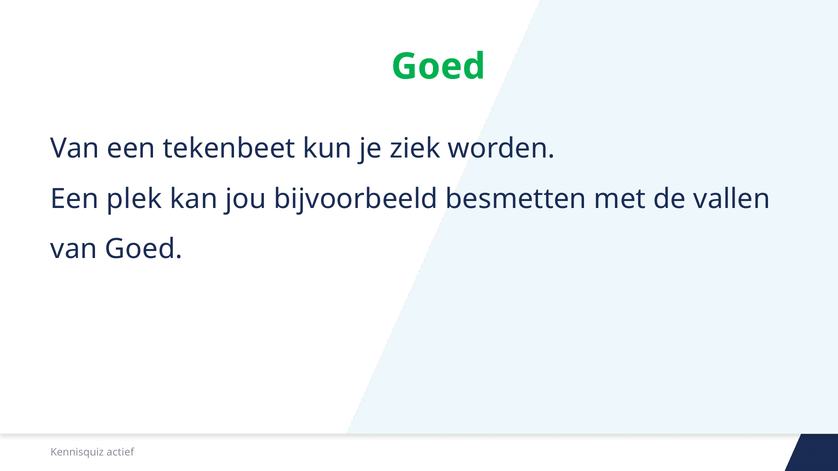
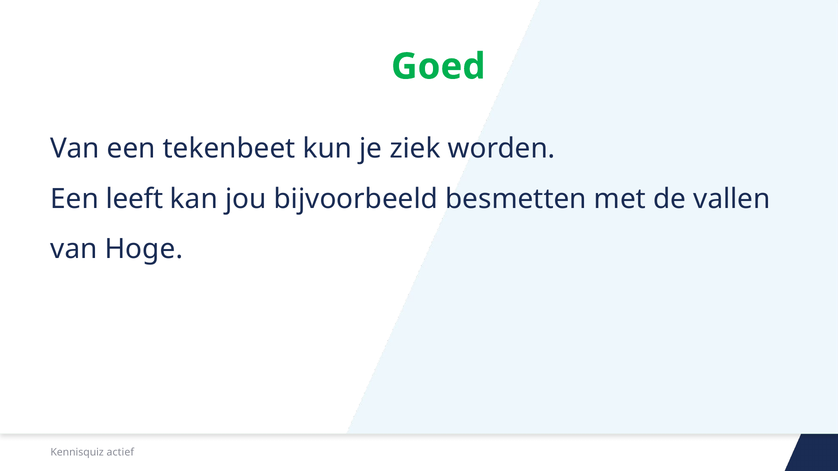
plek: plek -> leeft (135, 199)
van Goed: Goed -> Hoge (144, 249)
